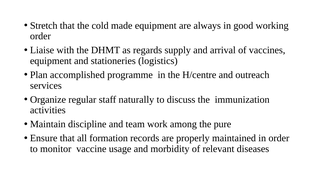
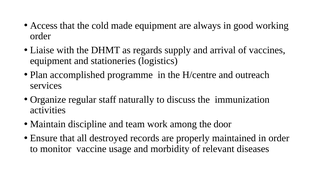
Stretch: Stretch -> Access (44, 25)
pure: pure -> door (223, 124)
formation: formation -> destroyed (109, 138)
